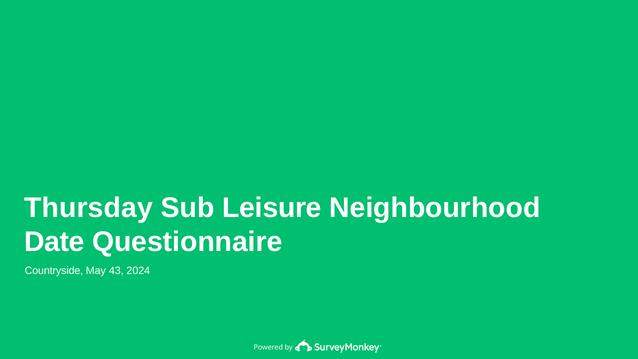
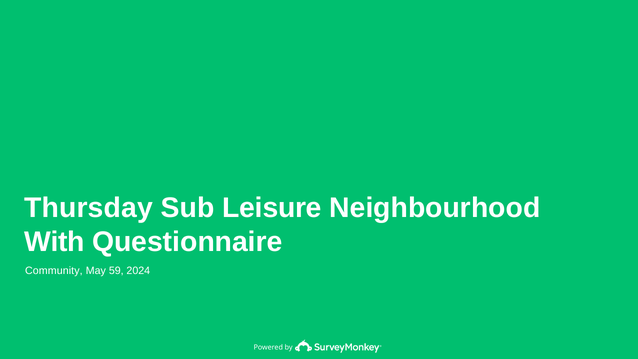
Date: Date -> With (54, 242)
Countryside: Countryside -> Community (54, 270)
43: 43 -> 59 (116, 270)
